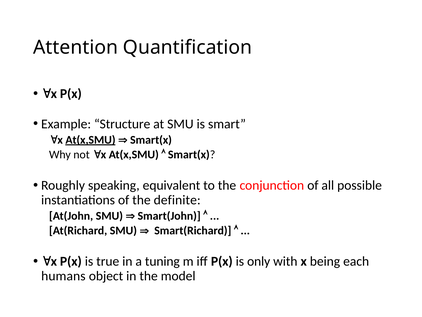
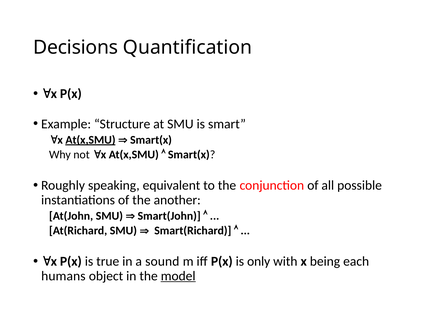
Attention: Attention -> Decisions (76, 47)
definite: definite -> another (177, 200)
tuning: tuning -> sound (162, 261)
model underline: none -> present (178, 276)
